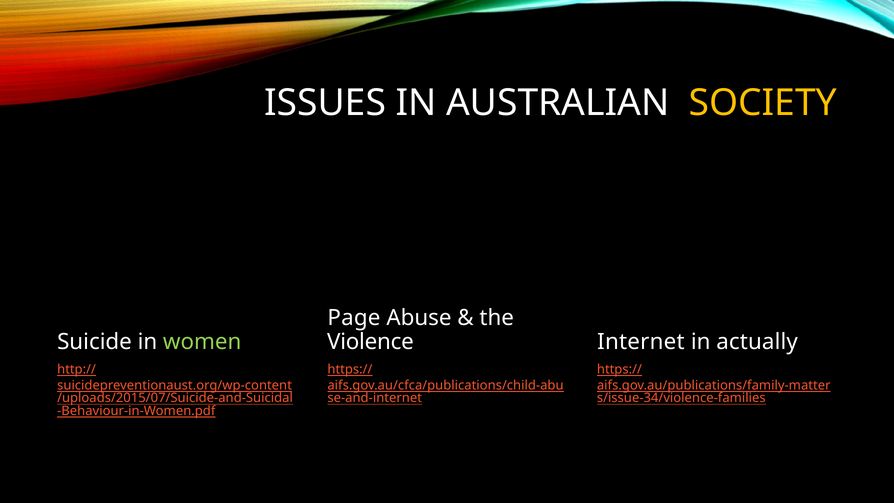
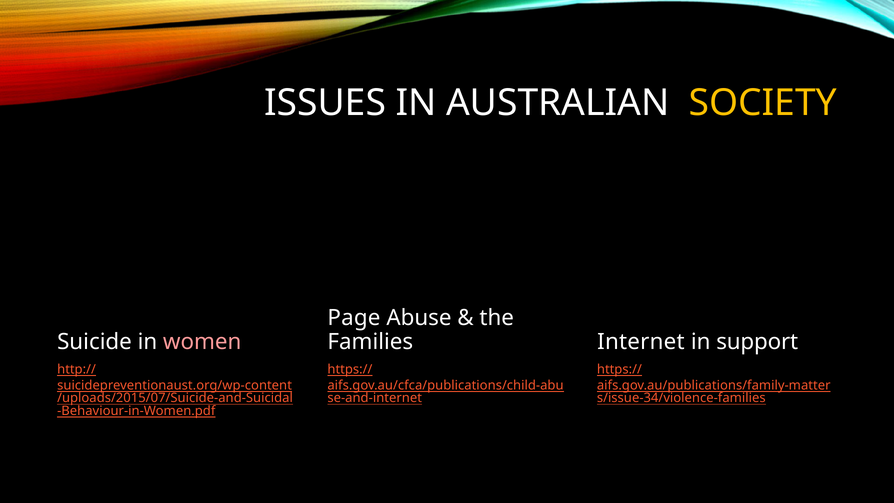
women colour: light green -> pink (202, 342)
Violence: Violence -> Families (370, 342)
actually: actually -> support (757, 342)
